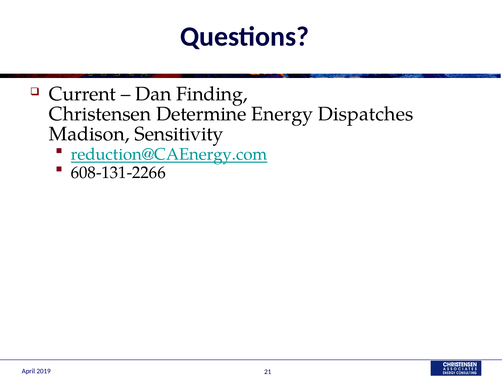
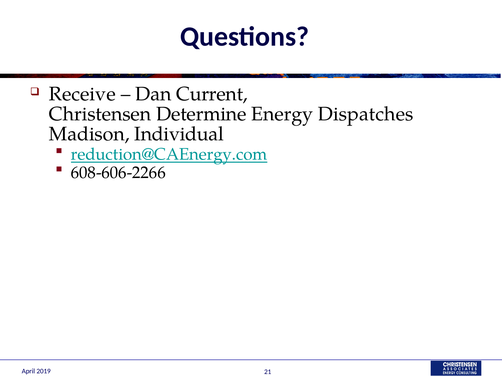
Current: Current -> Receive (82, 94)
Finding: Finding -> Current (212, 94)
Sensitivity: Sensitivity -> Individual (179, 134)
608-131-2266: 608-131-2266 -> 608-606-2266 (118, 173)
